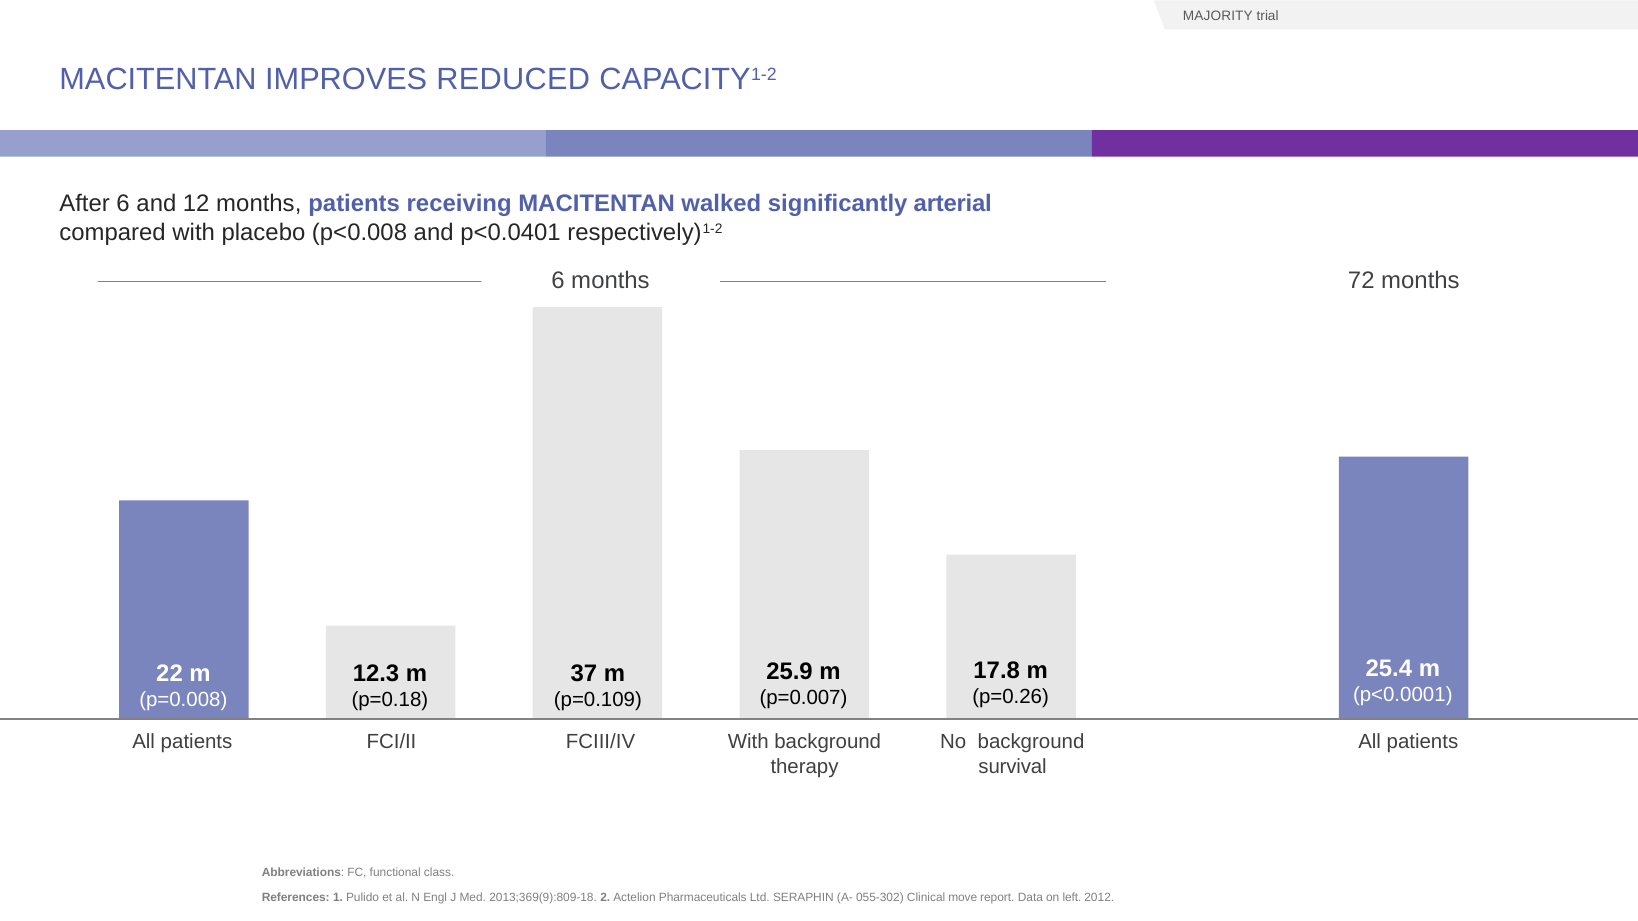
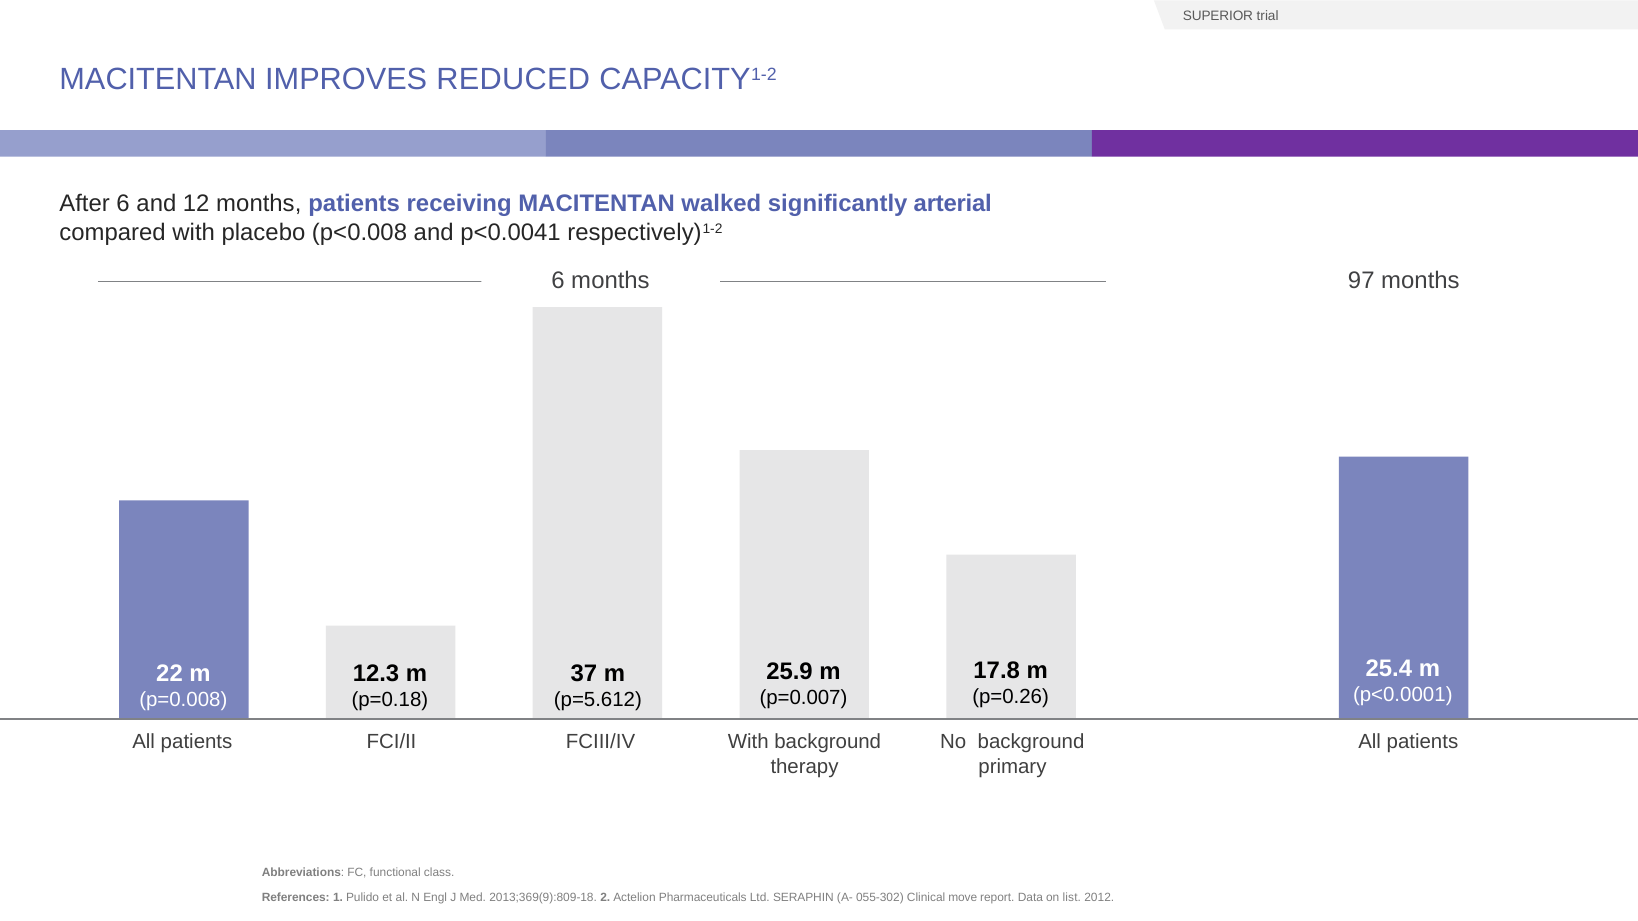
MAJORITY: MAJORITY -> SUPERIOR (1218, 16)
p<0.0401: p<0.0401 -> p<0.0041 (511, 233)
72: 72 -> 97 (1361, 280)
p=0.109: p=0.109 -> p=5.612 (598, 700)
survival: survival -> primary (1012, 767)
left: left -> list (1072, 897)
